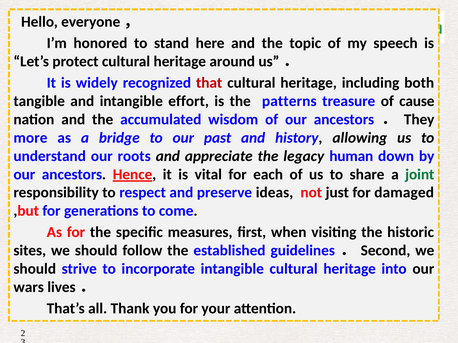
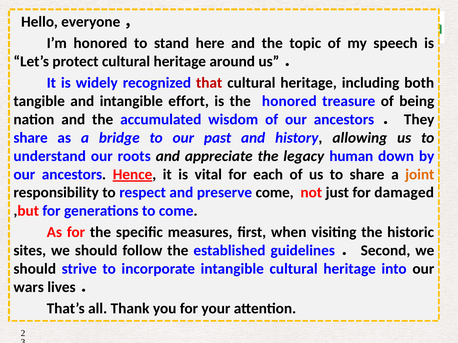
the patterns: patterns -> honored (289, 101)
cause: cause -> being (417, 101)
more: more -> share (31, 138)
joint colour: green -> orange (420, 175)
preserve ideas: ideas -> come (275, 193)
